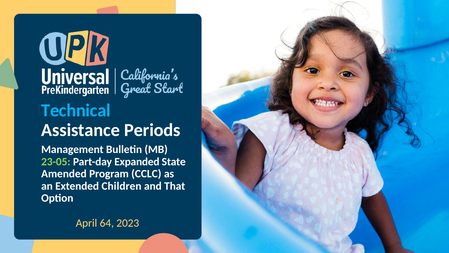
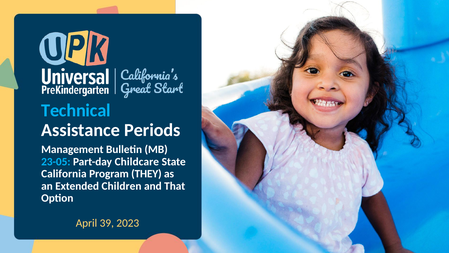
23-05 colour: light green -> light blue (56, 161)
Expanded: Expanded -> Childcare (137, 161)
Amended: Amended -> California (64, 174)
CCLC: CCLC -> THEY (146, 174)
64: 64 -> 39 (107, 223)
